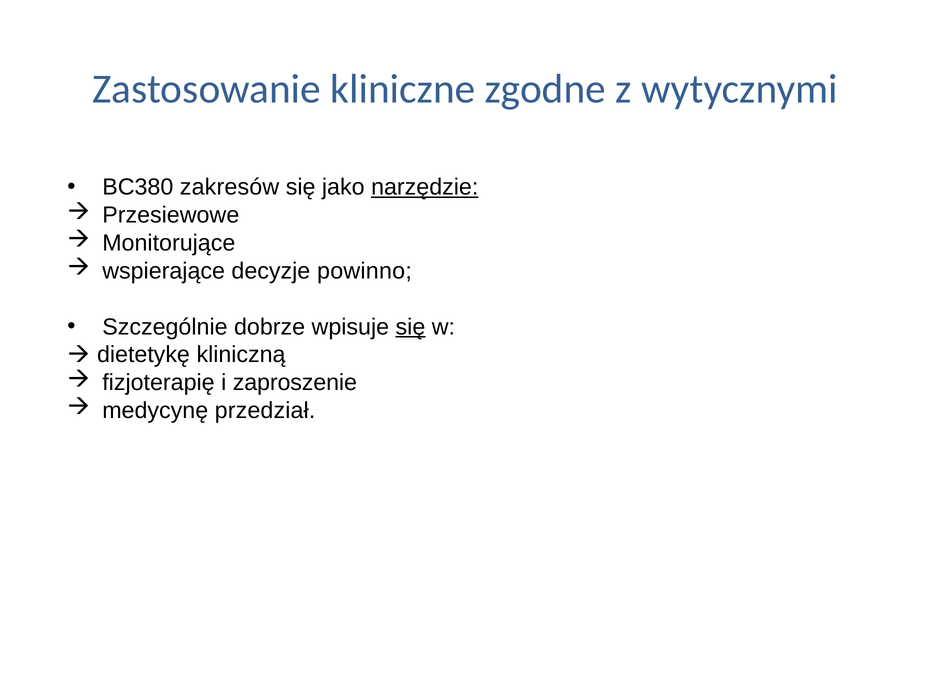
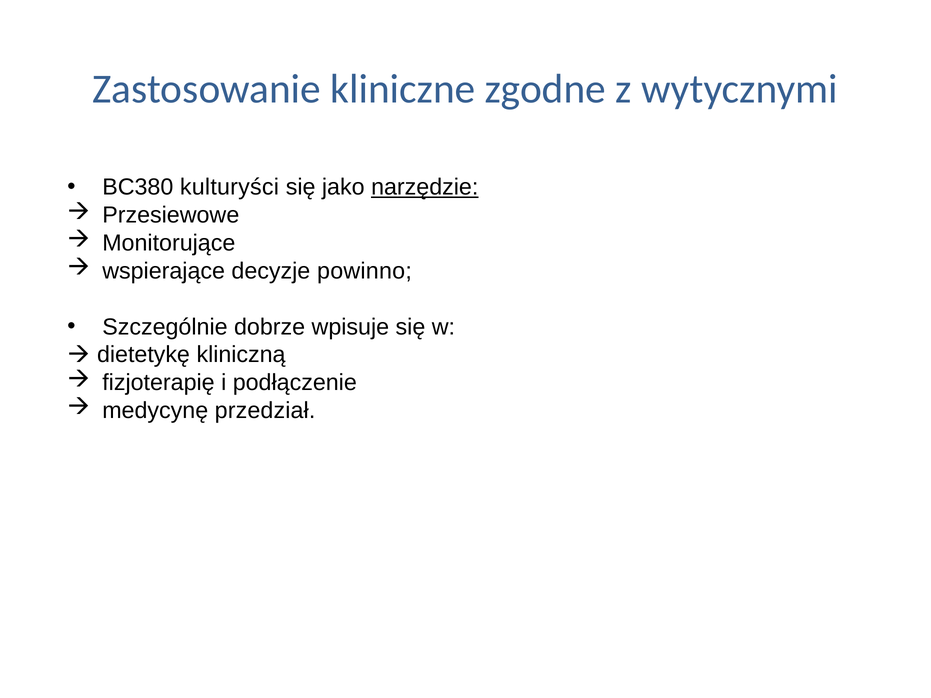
zakresów: zakresów -> kulturyści (229, 187)
się underline: present -> none (410, 327)
zaproszenie: zaproszenie -> podłączenie (295, 383)
